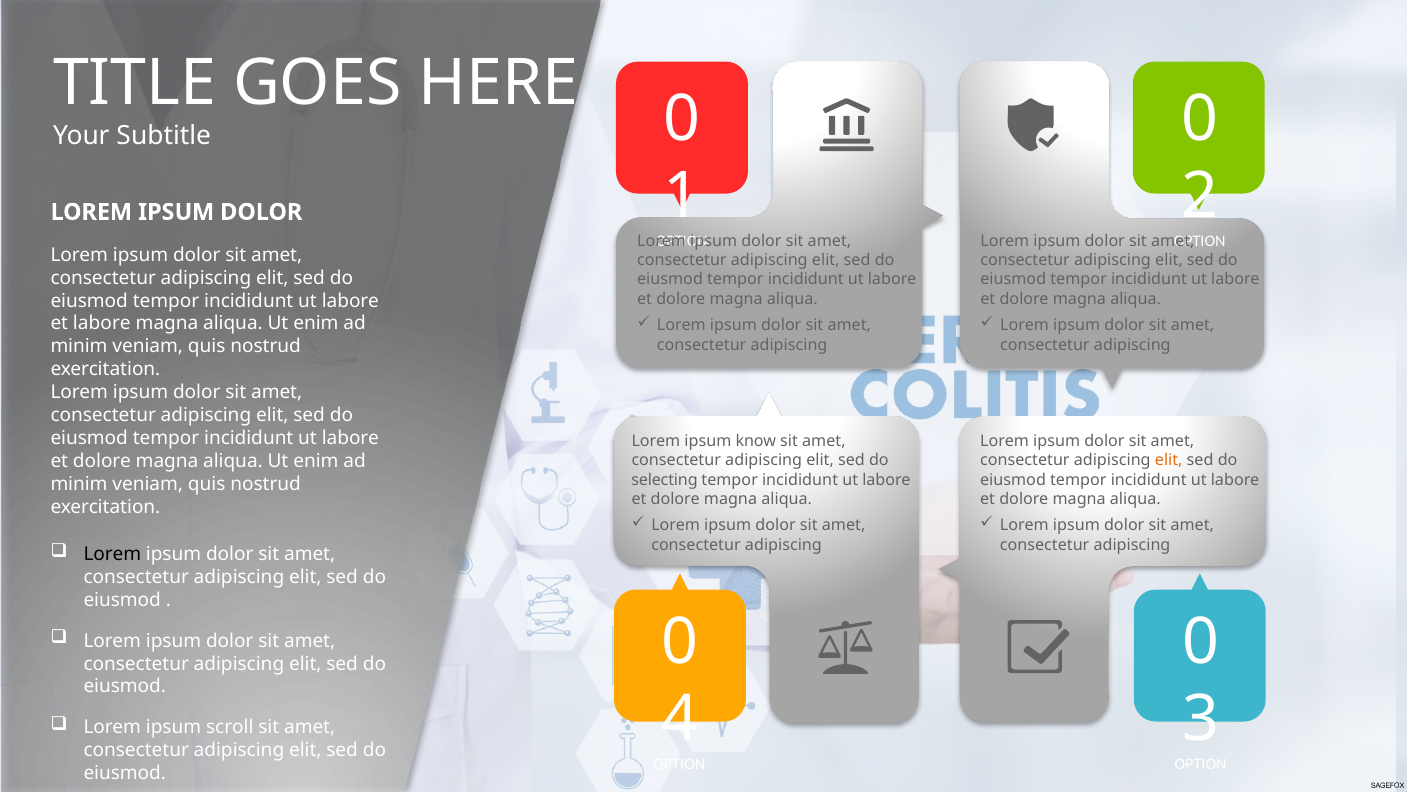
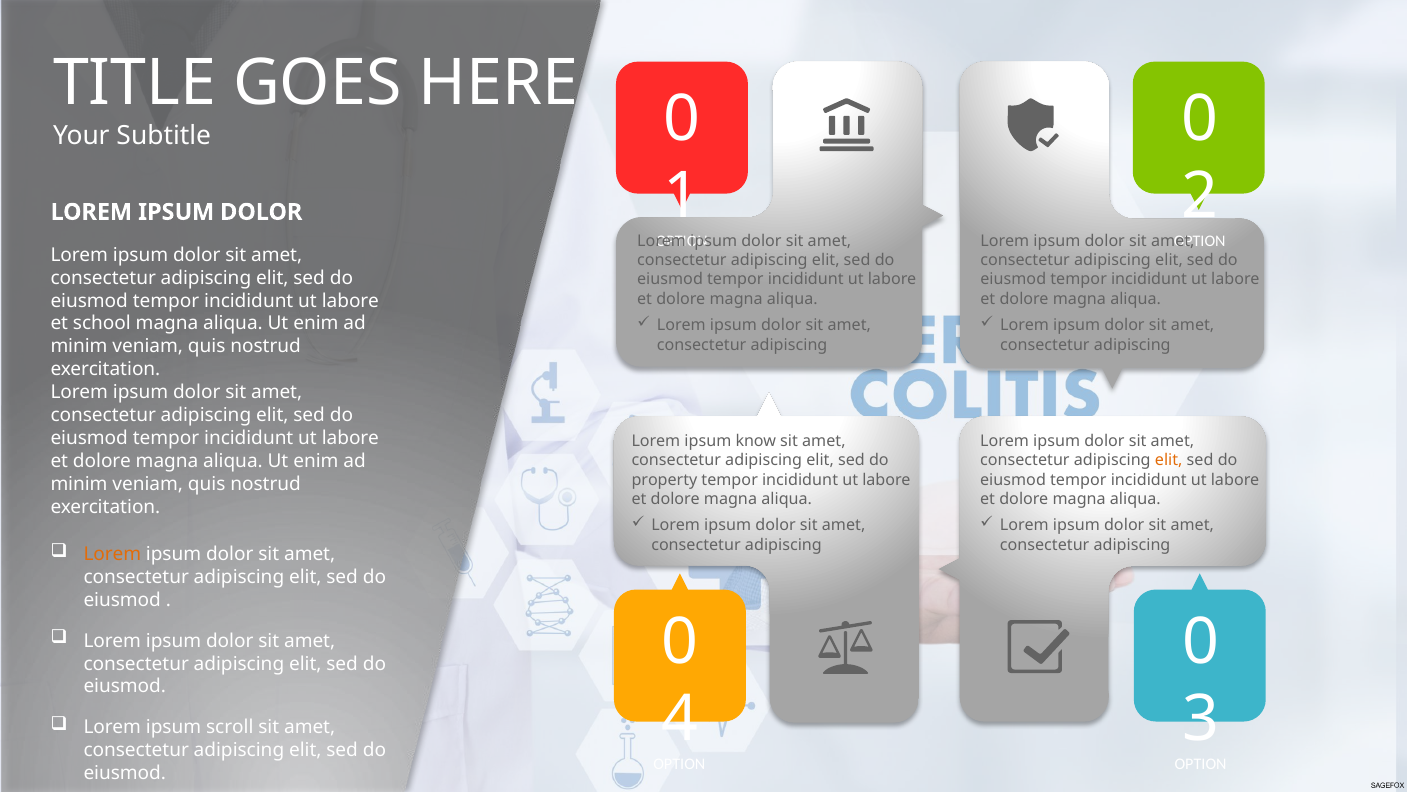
et labore: labore -> school (102, 323)
selecting: selecting -> property (664, 480)
Lorem colour: black -> orange (112, 554)
